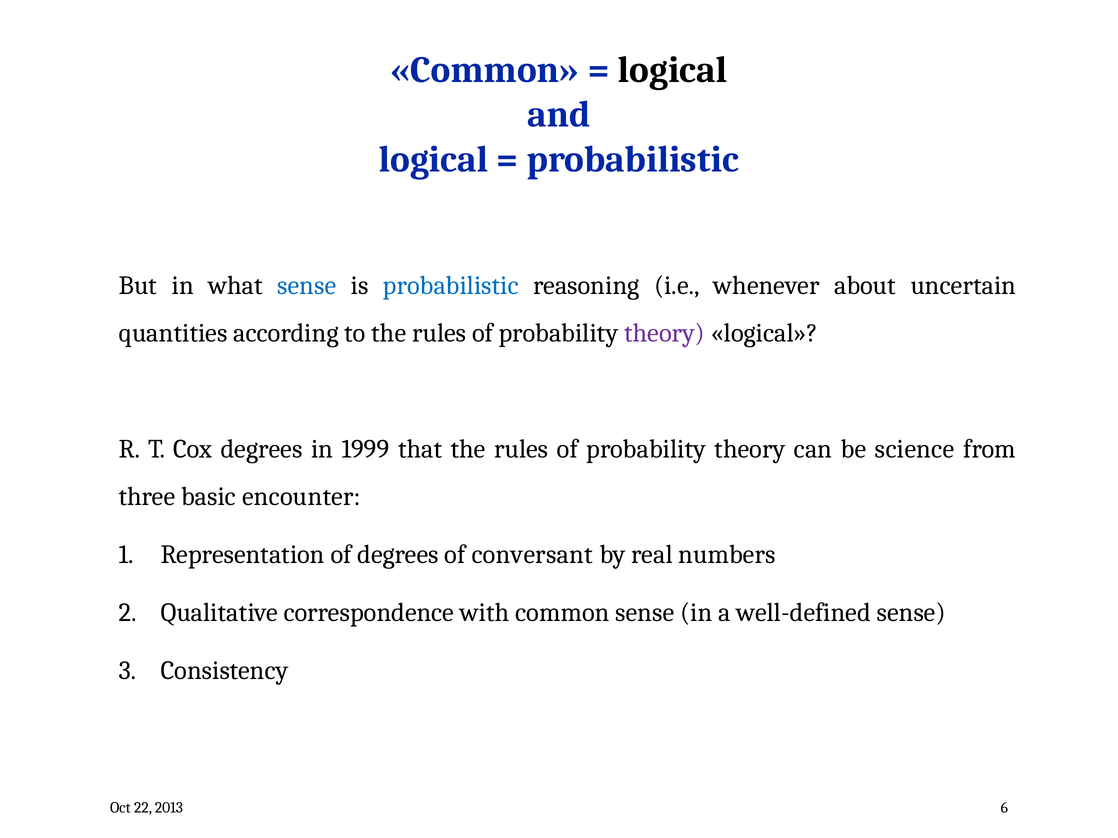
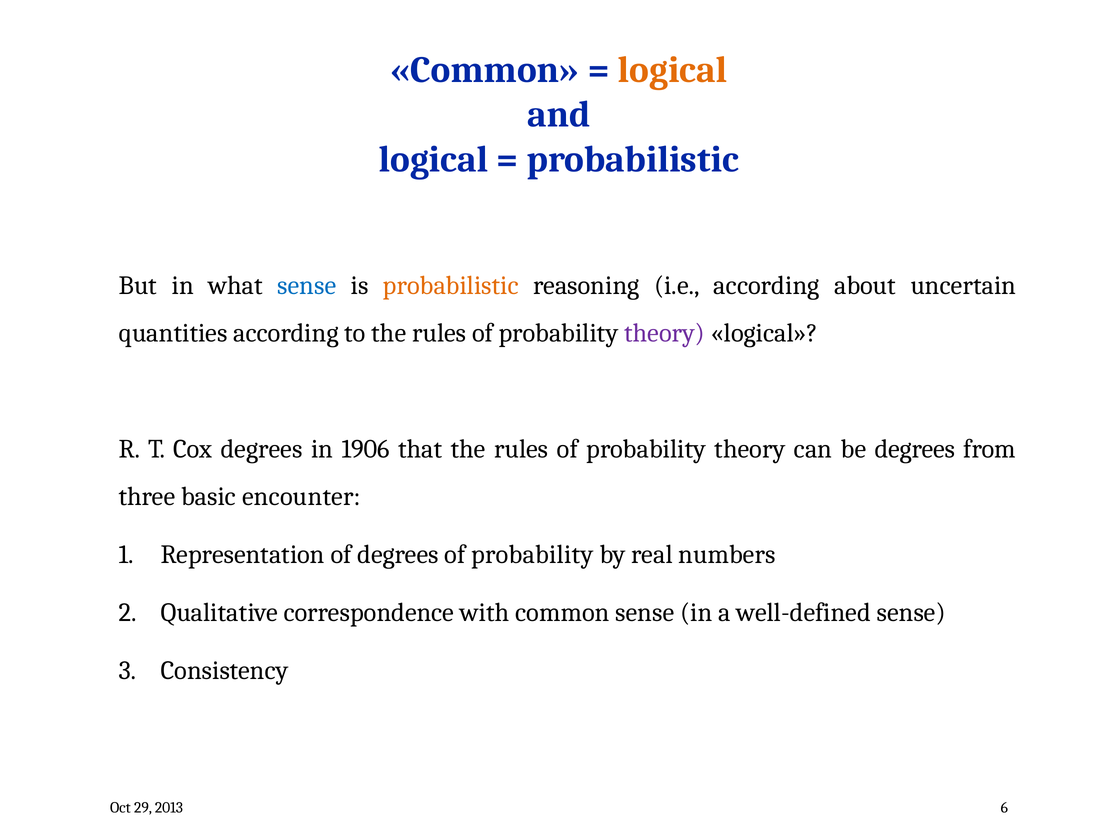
logical colour: black -> orange (673, 70)
probabilistic colour: blue -> orange (451, 286)
i.e whenever: whenever -> according (766, 286)
1999: 1999 -> 1906 (366, 449)
be science: science -> degrees (915, 449)
degrees of conversant: conversant -> probability (532, 555)
22: 22 -> 29 (143, 808)
